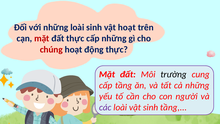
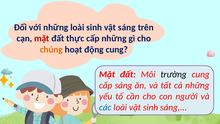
vật hoạt: hoạt -> sáng (127, 27)
chúng colour: red -> orange (51, 49)
động thực: thực -> cung (117, 49)
cấp tầng: tầng -> sáng (124, 85)
các colour: purple -> blue (105, 107)
sinh tầng: tầng -> sáng (174, 107)
